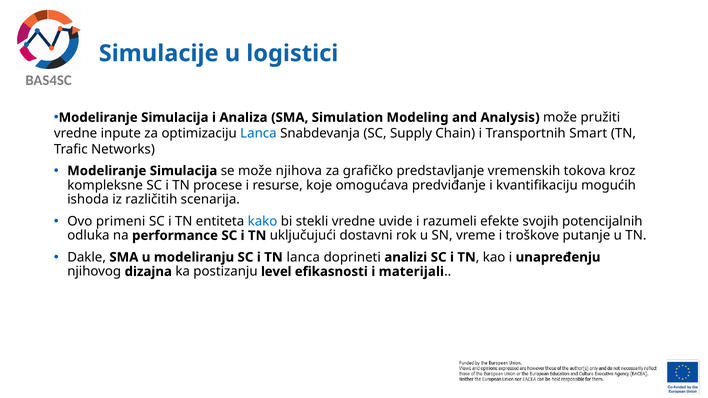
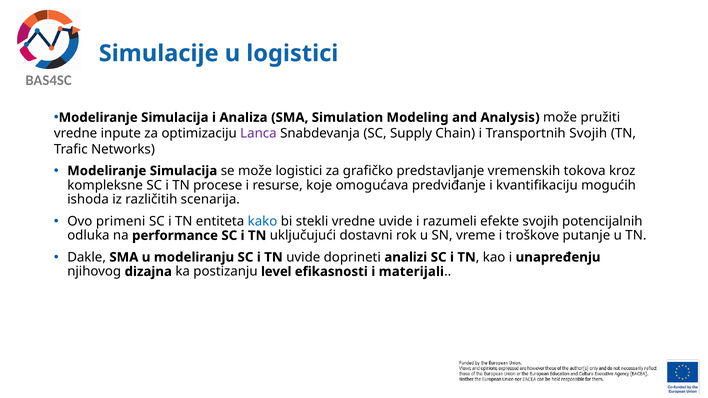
Lanca colour: blue -> purple (258, 133)
Transportnih Smart: Smart -> Svojih (588, 133)
može njihova: njihova -> logistici (299, 171)
TN lanca: lanca -> uvide (303, 257)
